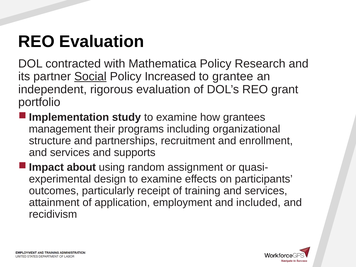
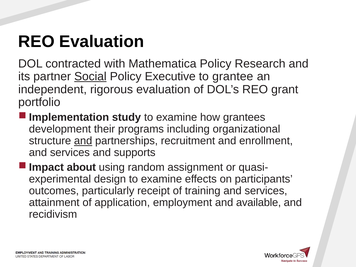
Increased: Increased -> Executive (170, 77)
management: management -> development (60, 129)
and underline: none -> present (83, 141)
included: included -> available (259, 203)
